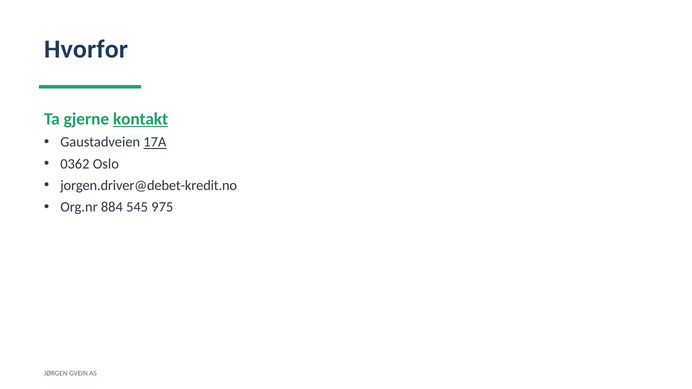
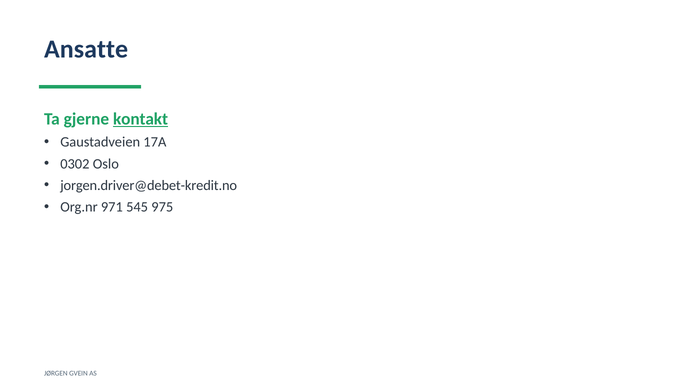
Hvorfor: Hvorfor -> Ansatte (86, 49)
17A underline: present -> none (155, 142)
0362: 0362 -> 0302 (75, 164)
884: 884 -> 971 (112, 207)
